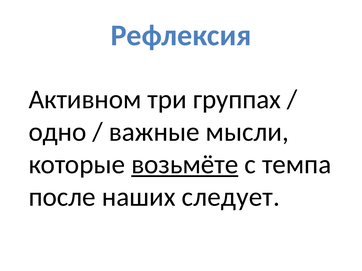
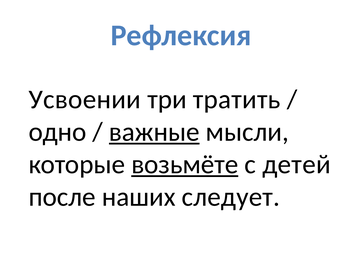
Активном: Активном -> Усвоении (85, 100)
группах: группах -> тратить (237, 100)
важные underline: none -> present (154, 132)
темпа: темпа -> детей (296, 165)
